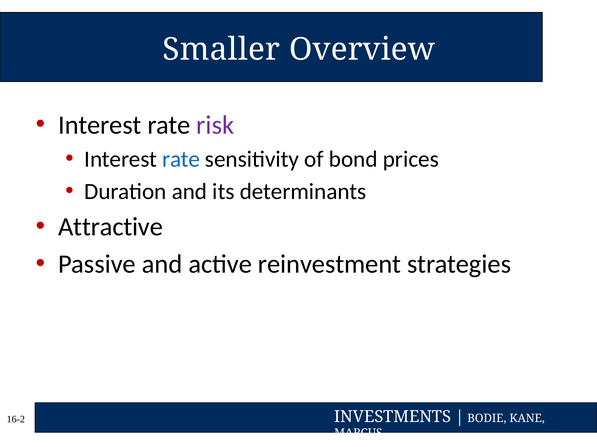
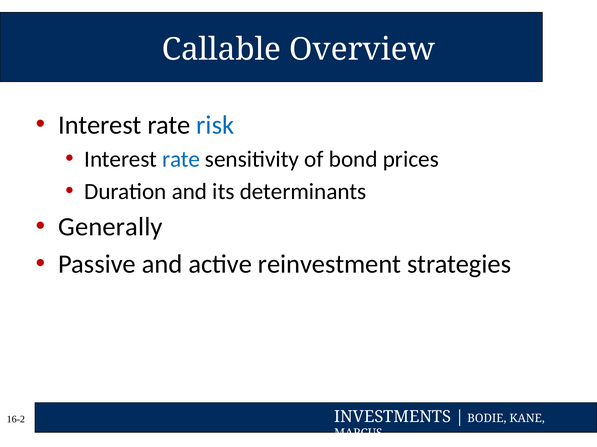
Smaller: Smaller -> Callable (221, 49)
risk colour: purple -> blue (215, 125)
Attractive: Attractive -> Generally (110, 227)
